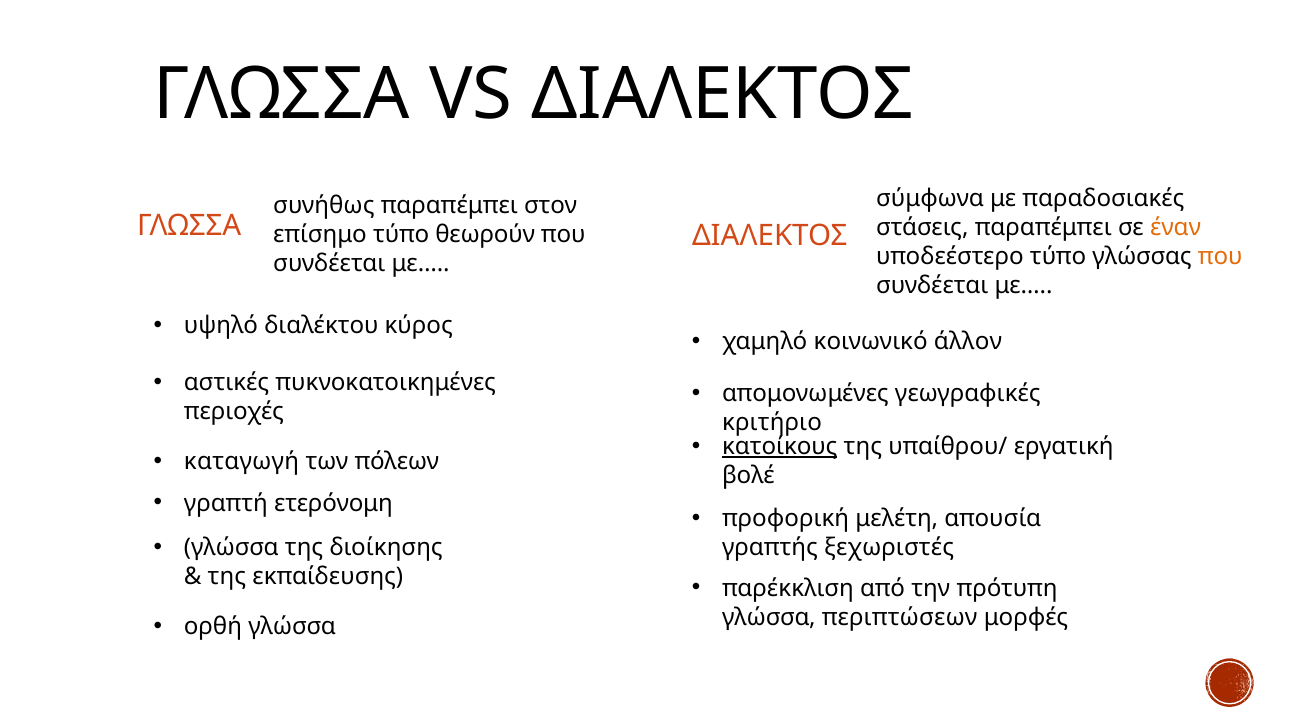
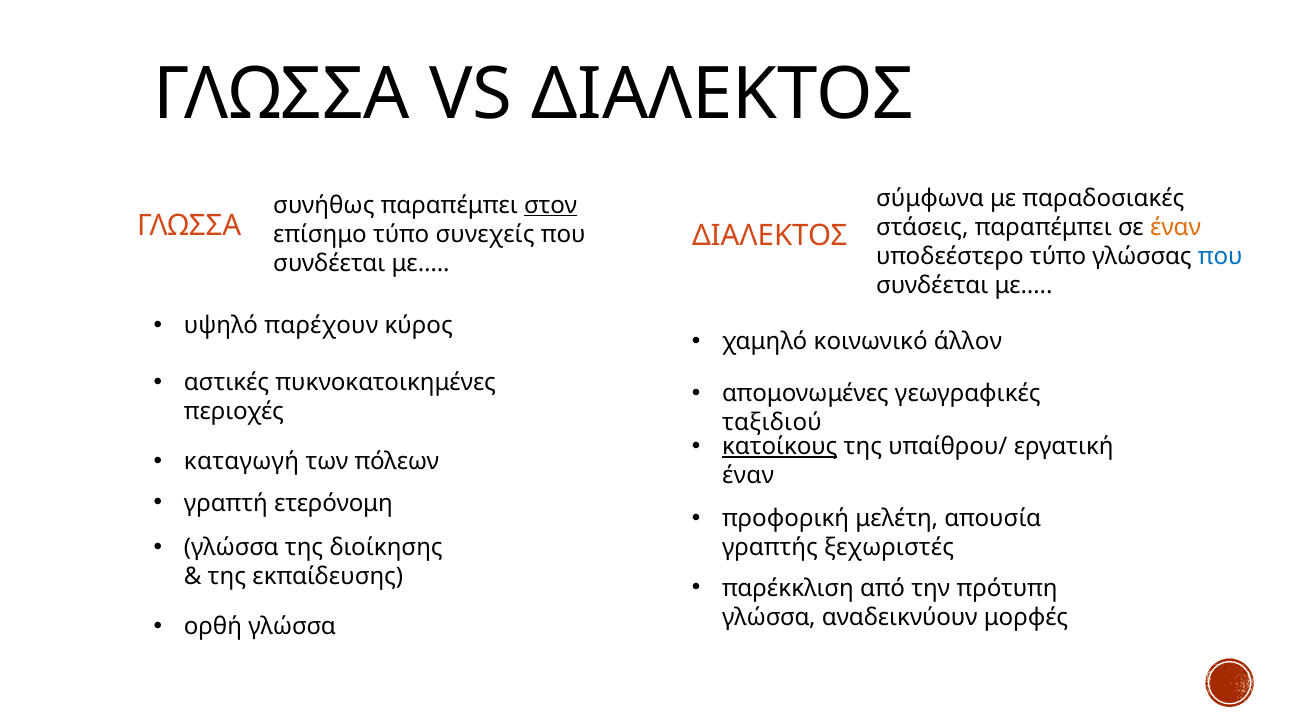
στον underline: none -> present (551, 205)
θεωρούν: θεωρούν -> συνεχείς (485, 234)
που colour: orange -> blue (1220, 257)
διαλέκτου: διαλέκτου -> παρέχουν (321, 326)
κριτήριο: κριτήριο -> ταξιδιού (772, 423)
βολέ: βολέ -> έναν (748, 476)
περιπτώσεων: περιπτώσεων -> αναδεικνύουν (900, 617)
